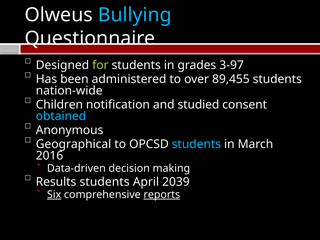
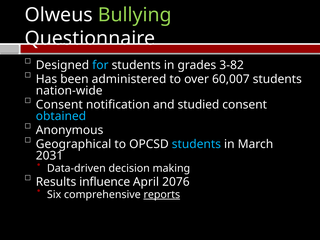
Bullying colour: light blue -> light green (135, 15)
for colour: light green -> light blue (100, 65)
3-97: 3-97 -> 3-82 (232, 65)
89,455: 89,455 -> 60,007 (231, 79)
Children: Children -> Consent (59, 105)
2016: 2016 -> 2031 (50, 156)
Results students: students -> influence (105, 182)
2039: 2039 -> 2076 (176, 182)
Six underline: present -> none (54, 195)
